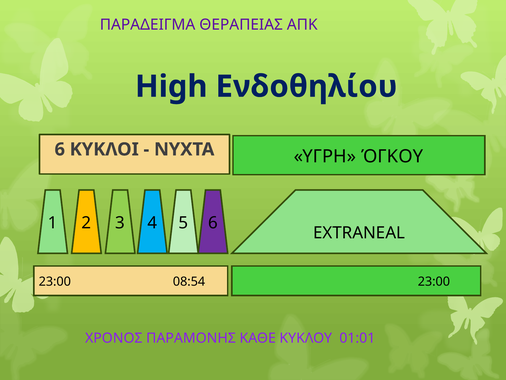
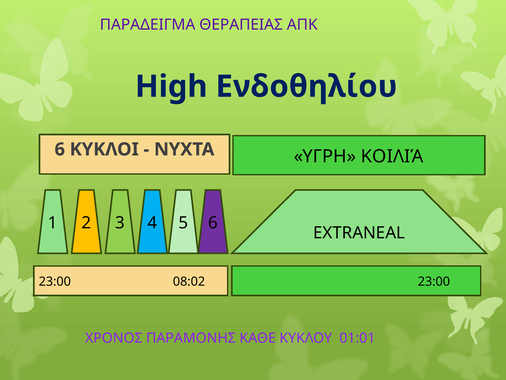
ΌΓΚΟΥ: ΌΓΚΟΥ -> ΚΟΙΛΙΆ (392, 156)
08:54: 08:54 -> 08:02 (189, 281)
